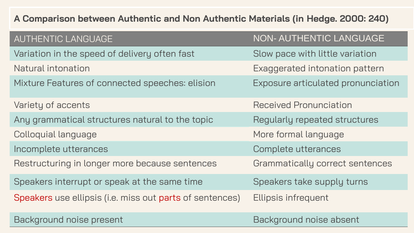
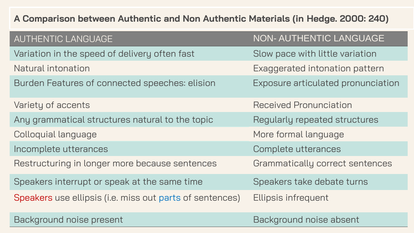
Mixture: Mixture -> Burden (29, 83)
supply: supply -> debate (329, 182)
parts colour: red -> blue (170, 198)
